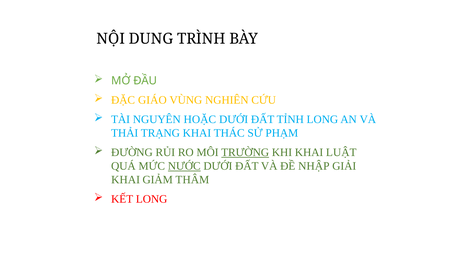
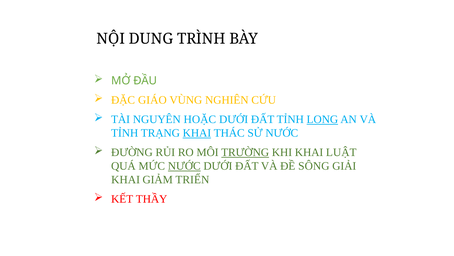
LONG underline: none -> present (322, 119)
THẢI: THẢI -> TỈNH (125, 133)
KHAI underline: none -> present (197, 133)
SỬ PHẠM: PHẠM -> NƯỚC (282, 133)
NHẬP: NHẬP -> SÔNG (314, 166)
THÂM: THÂM -> TRIỂN (192, 179)
KẾT LONG: LONG -> THẦY (152, 199)
